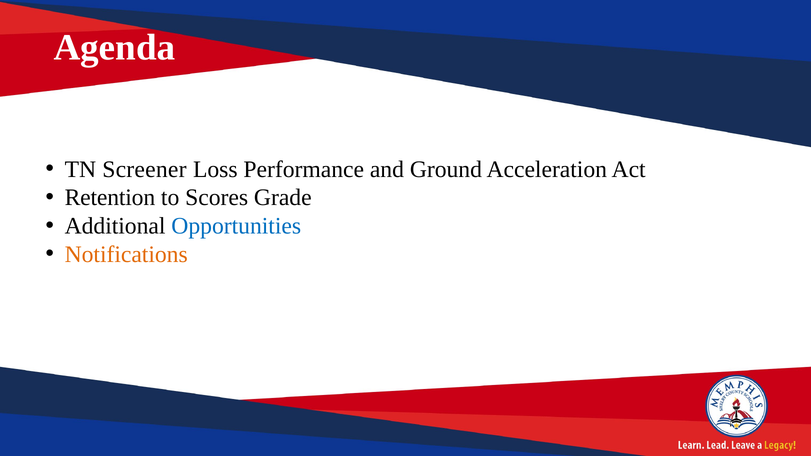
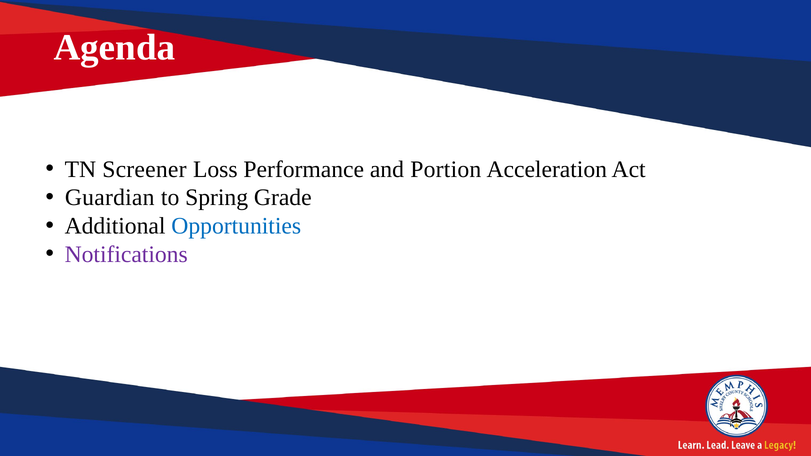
Ground: Ground -> Portion (446, 169)
Retention: Retention -> Guardian (110, 198)
Scores: Scores -> Spring (217, 198)
Notifications colour: orange -> purple (126, 255)
